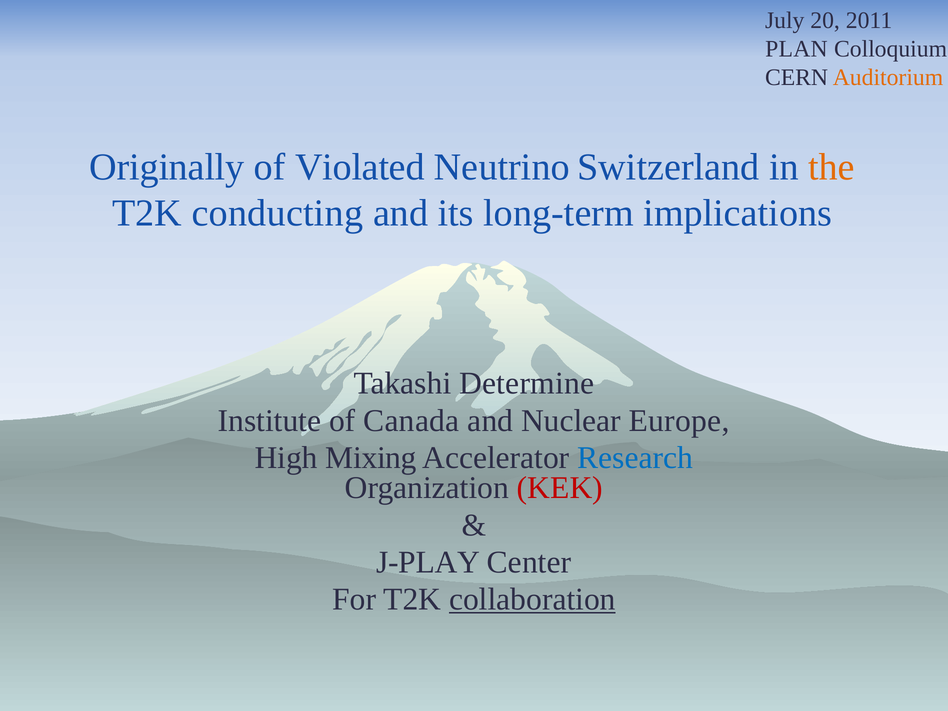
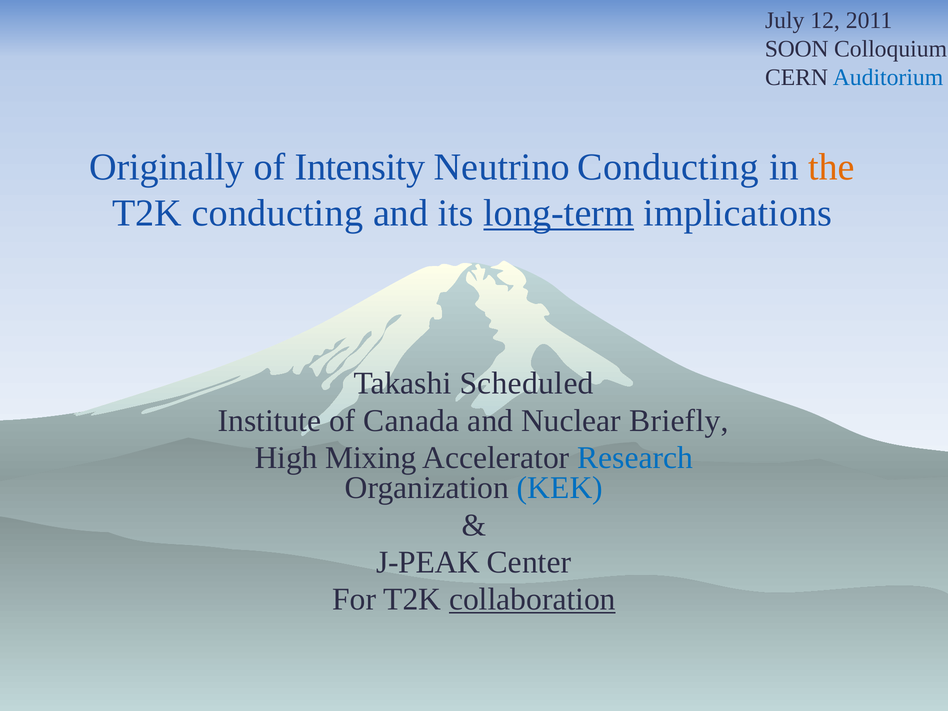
20: 20 -> 12 (825, 21)
PLAN: PLAN -> SOON (797, 49)
Auditorium colour: orange -> blue (888, 77)
Violated: Violated -> Intensity (360, 167)
Neutrino Switzerland: Switzerland -> Conducting (668, 167)
long-term underline: none -> present (559, 213)
Determine: Determine -> Scheduled (527, 384)
Europe: Europe -> Briefly (679, 421)
KEK colour: red -> blue (560, 488)
J-PLAY: J-PLAY -> J-PEAK (428, 562)
